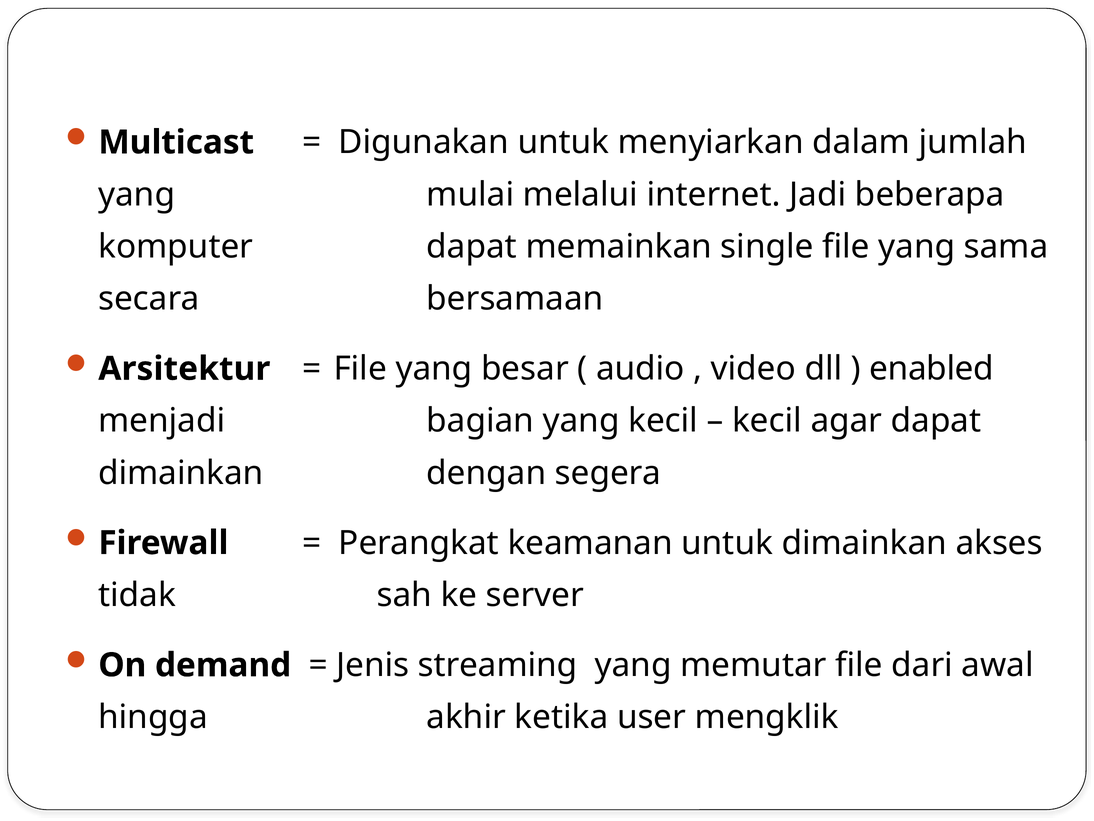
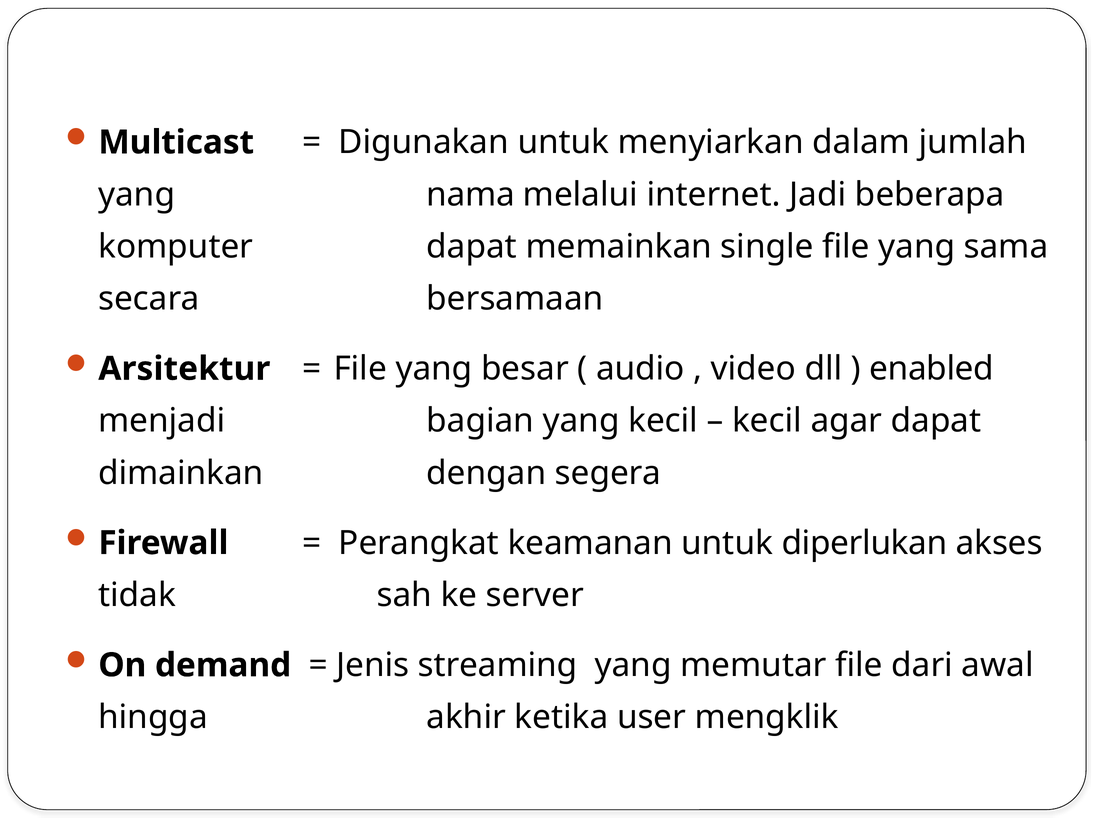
mulai: mulai -> nama (471, 194)
untuk dimainkan: dimainkan -> diperlukan (865, 543)
